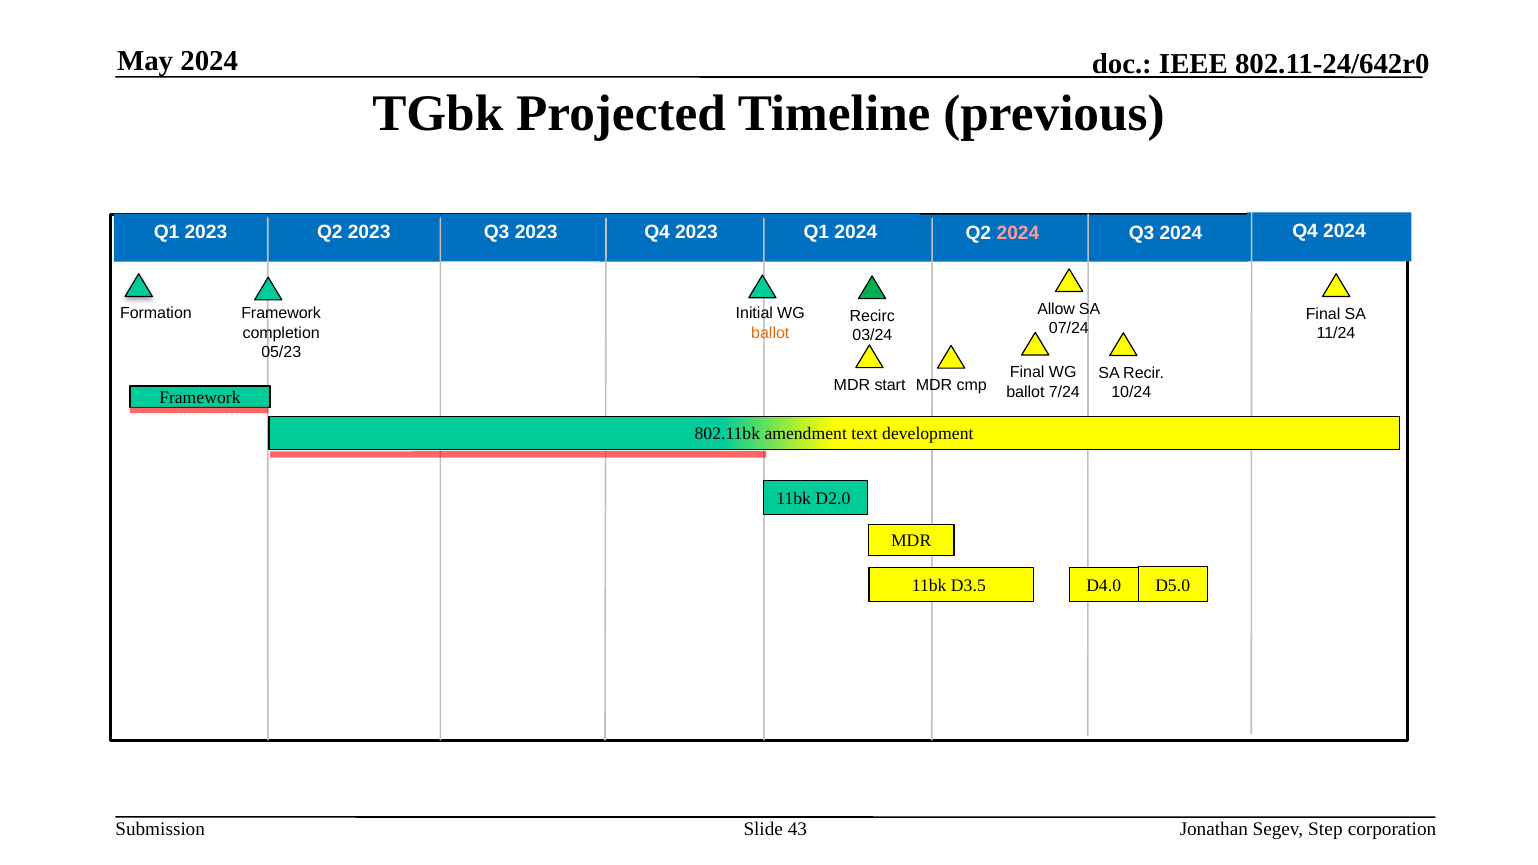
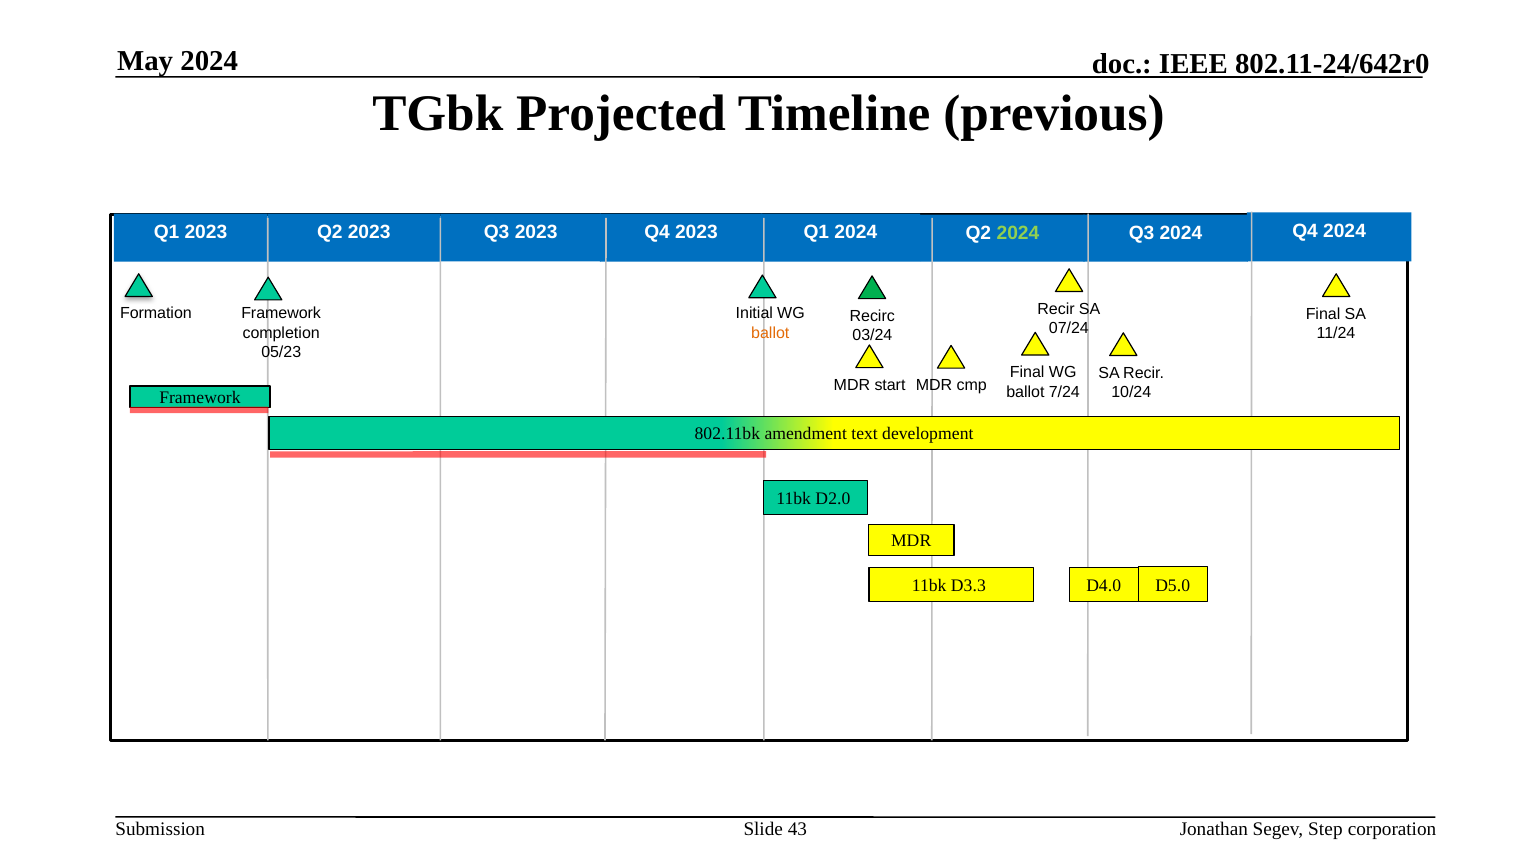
2024 colour: pink -> light green (1018, 233)
Allow: Allow -> Recir (1056, 309)
D3.5: D3.5 -> D3.3 (968, 586)
